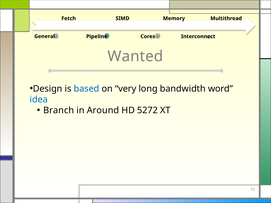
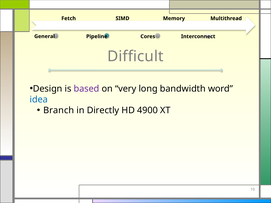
Wanted: Wanted -> Difficult (135, 56)
based colour: blue -> purple (87, 89)
Around: Around -> Directly (103, 110)
5272: 5272 -> 4900 (148, 110)
